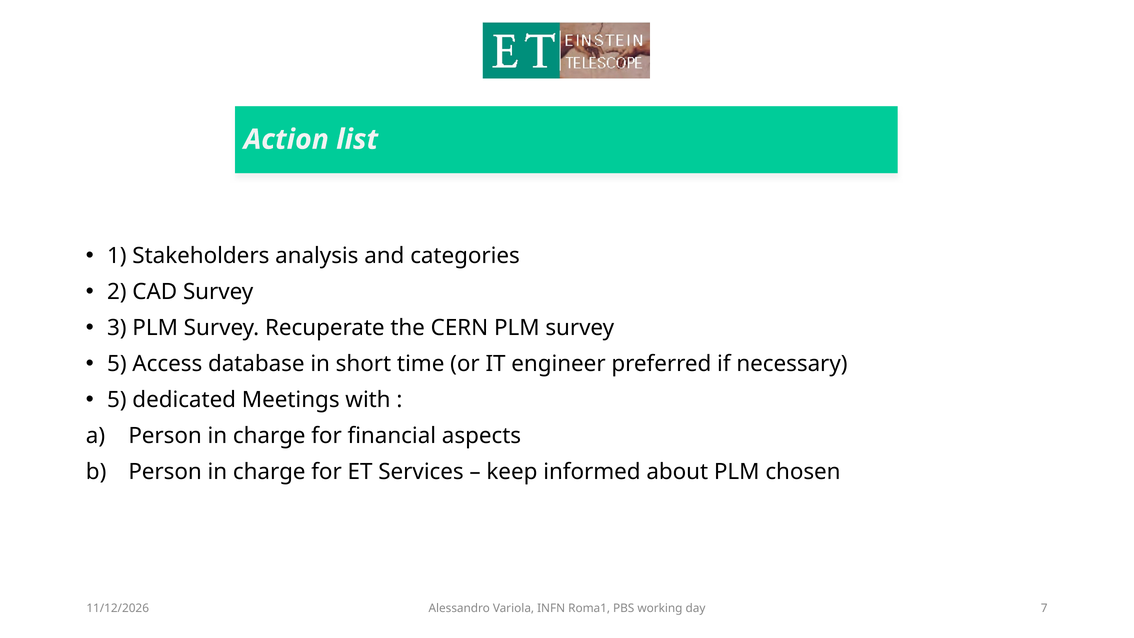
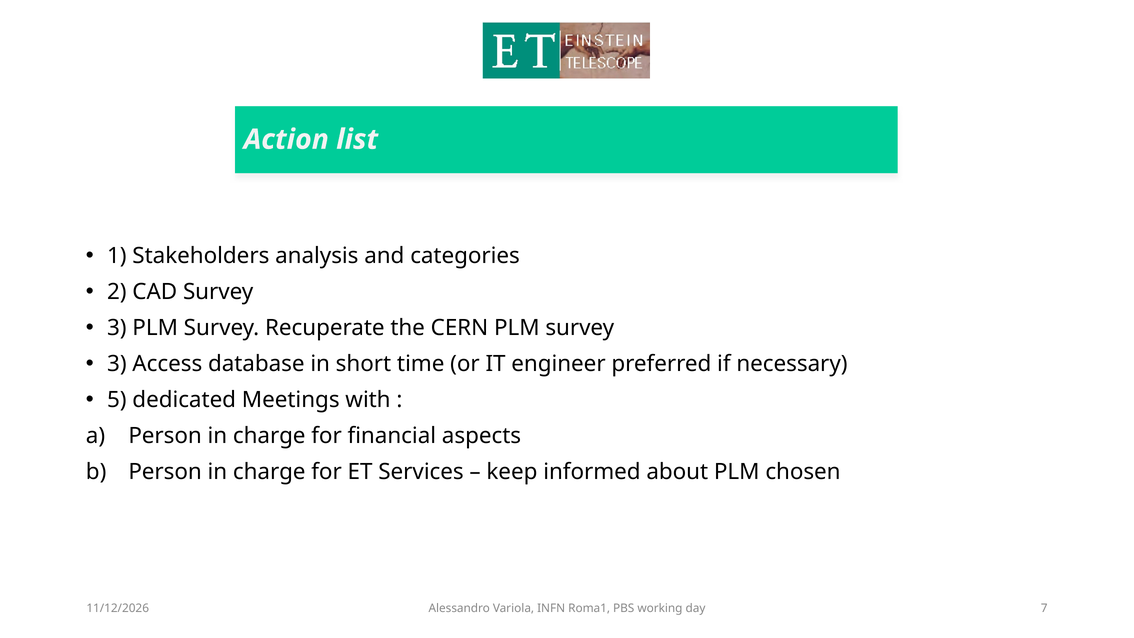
5: 5 -> 3 (117, 364)
